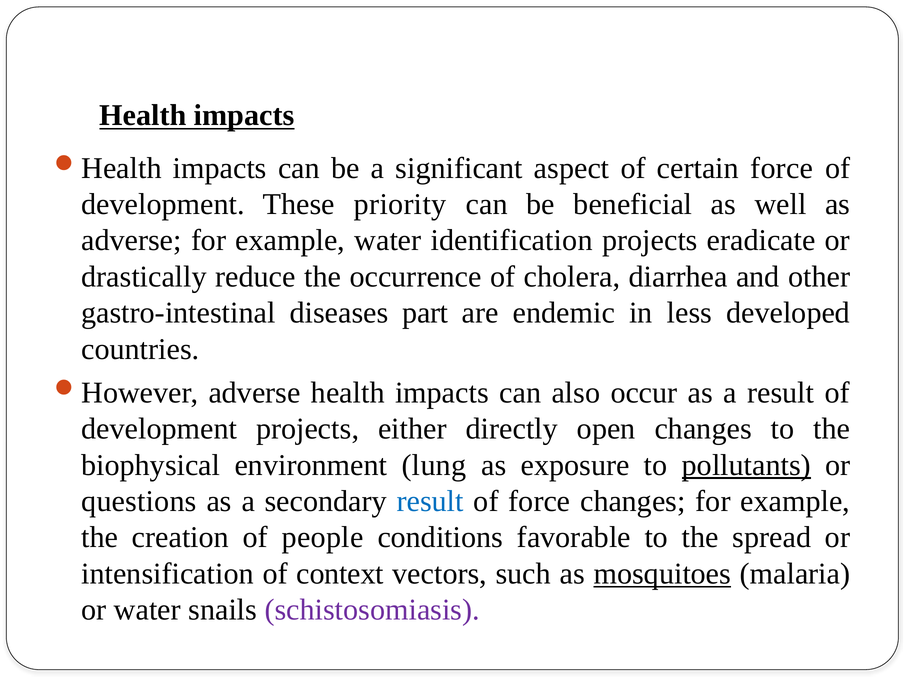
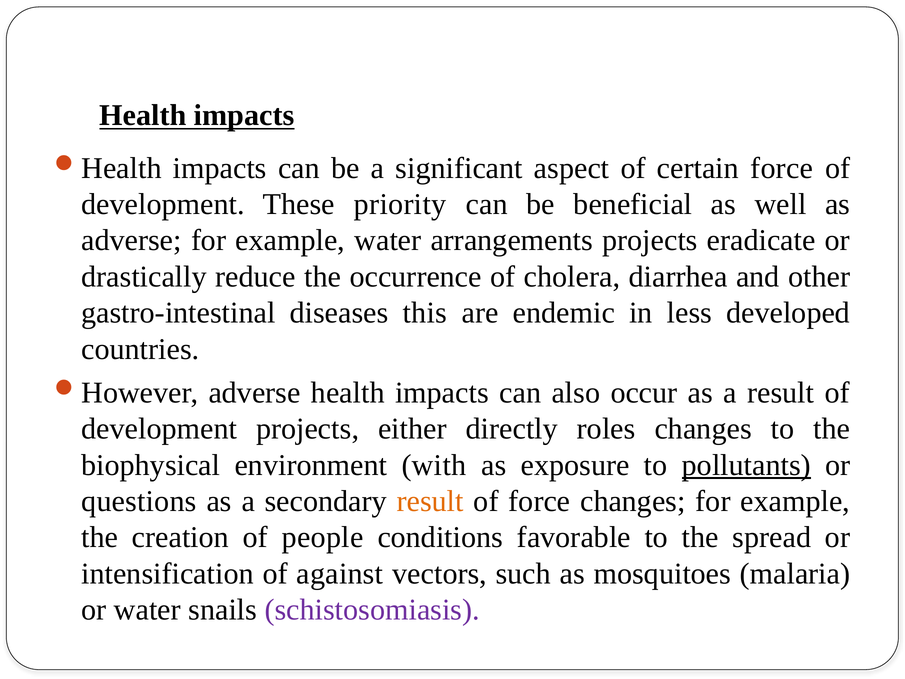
identification: identification -> arrangements (512, 240)
part: part -> this (425, 313)
open: open -> roles (606, 429)
lung: lung -> with (434, 465)
result colour: blue -> orange (430, 501)
context: context -> against (340, 573)
mosquitoes underline: present -> none (662, 573)
